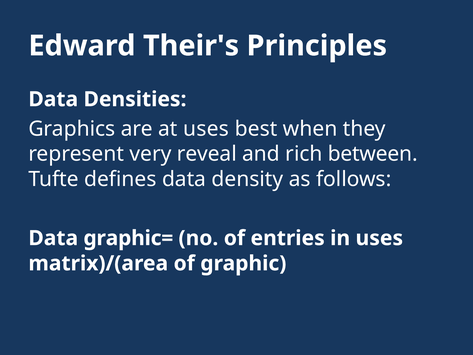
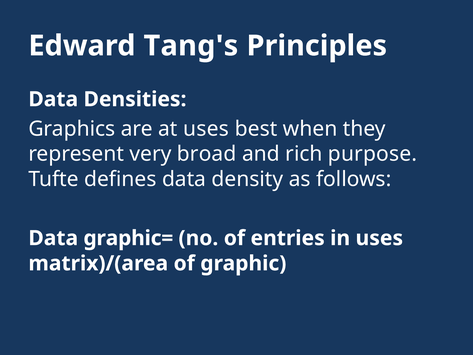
Their's: Their's -> Tang's (191, 46)
reveal: reveal -> broad (207, 154)
between: between -> purpose (373, 154)
